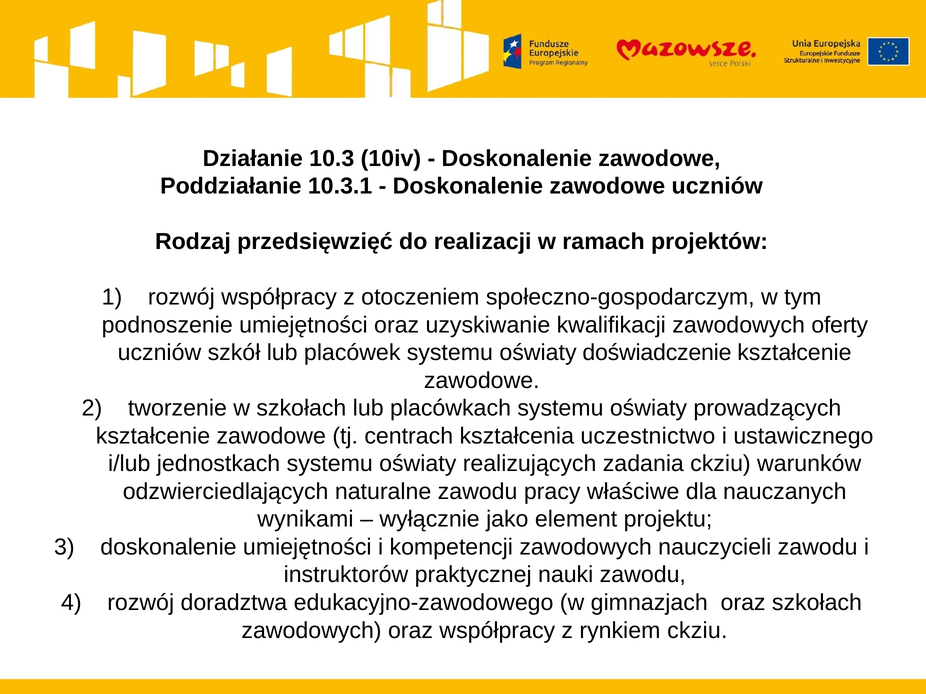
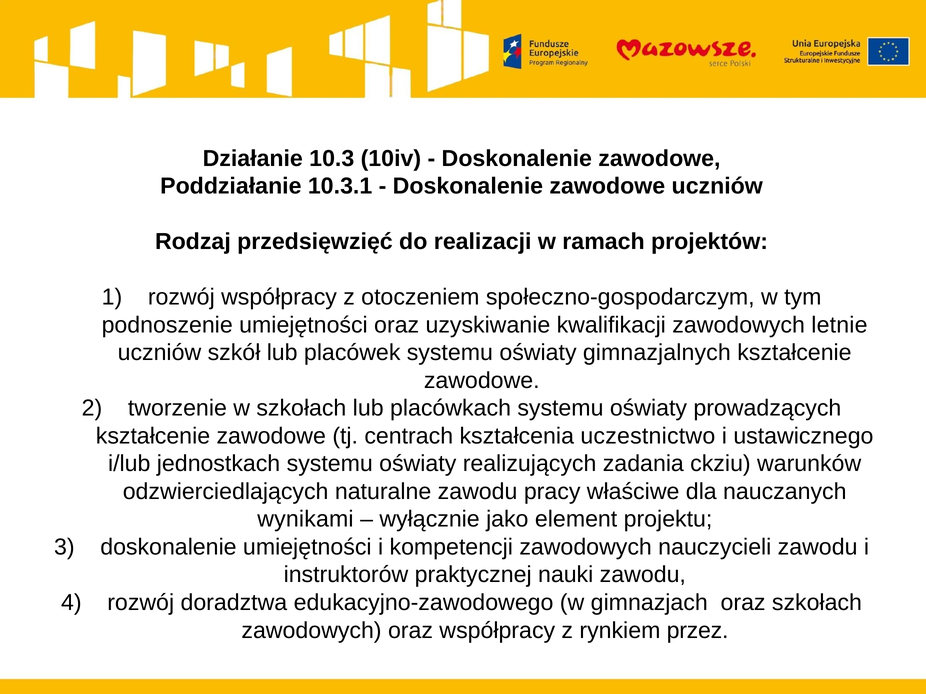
oferty: oferty -> letnie (839, 325)
doświadczenie: doświadczenie -> gimnazjalnych (657, 353)
rynkiem ckziu: ckziu -> przez (698, 631)
